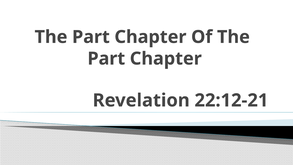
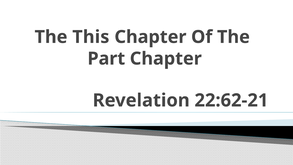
Part: Part -> This (91, 37)
22:12-21: 22:12-21 -> 22:62-21 (231, 100)
